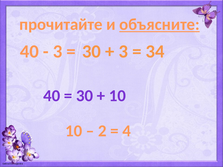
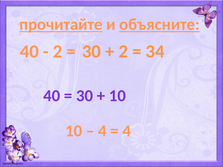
прочитайте underline: none -> present (61, 25)
3: 3 -> 2 (58, 52)
3: 3 -> 2 (123, 52)
2: 2 -> 4 (102, 131)
